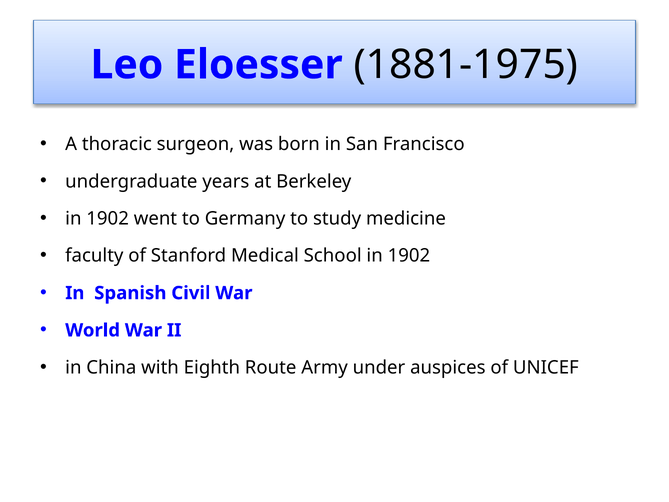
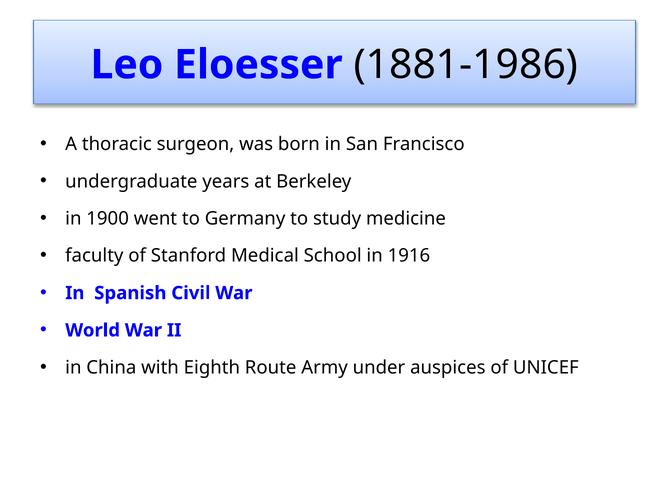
1881-1975: 1881-1975 -> 1881-1986 (466, 65)
1902: 1902 -> 1900 (108, 219)
School in 1902: 1902 -> 1916 (409, 256)
